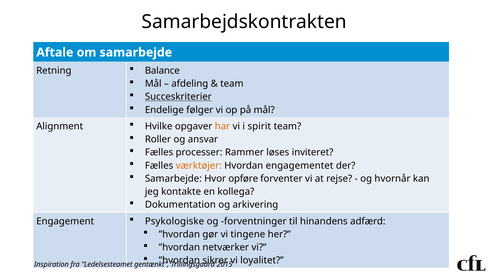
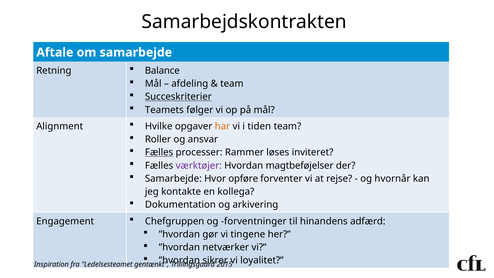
Endelige: Endelige -> Teamets (164, 110)
spirit: spirit -> tiden (259, 126)
Fælles underline: none -> present (159, 152)
værktøjer colour: orange -> purple (199, 165)
engagementet: engagementet -> magtbeføjelser (300, 165)
Psykologiske: Psykologiske -> Chefgruppen (175, 221)
